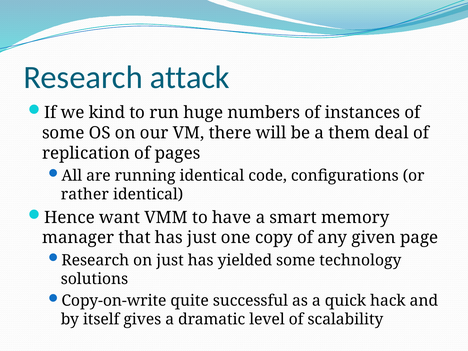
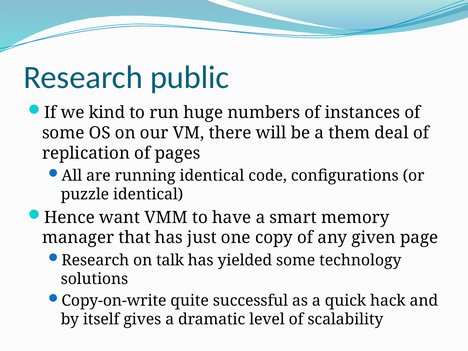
attack: attack -> public (190, 77)
rather: rather -> puzzle (85, 194)
on just: just -> talk (170, 260)
